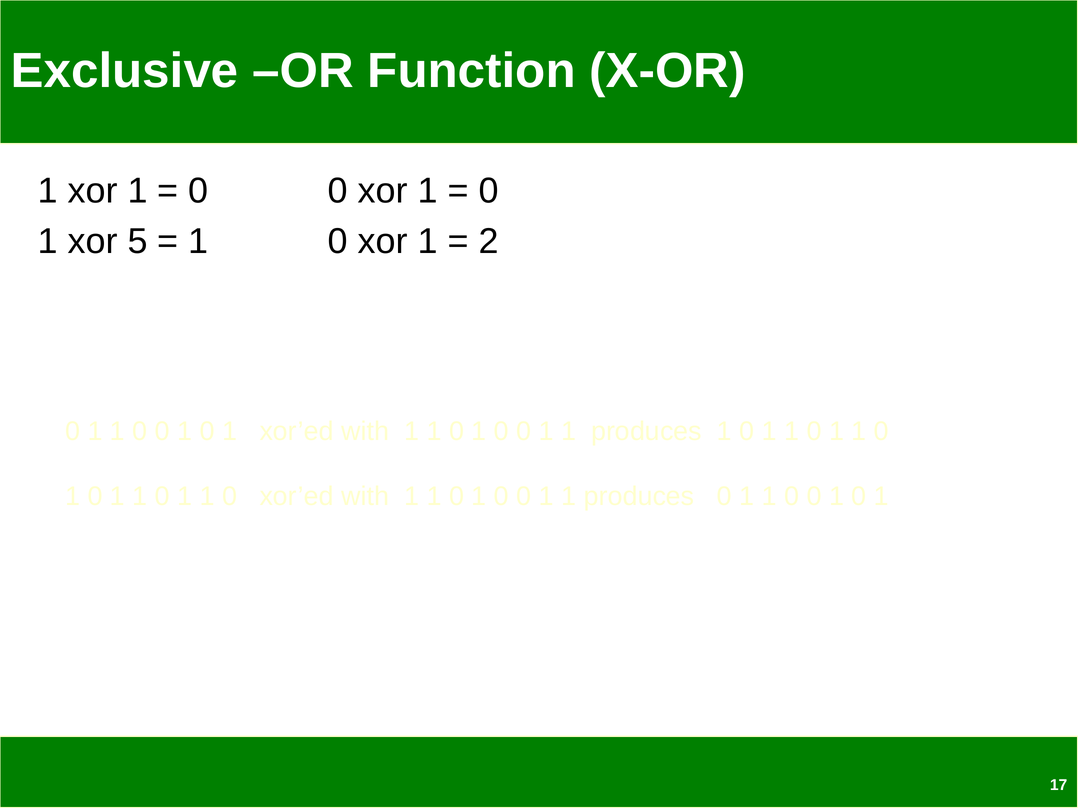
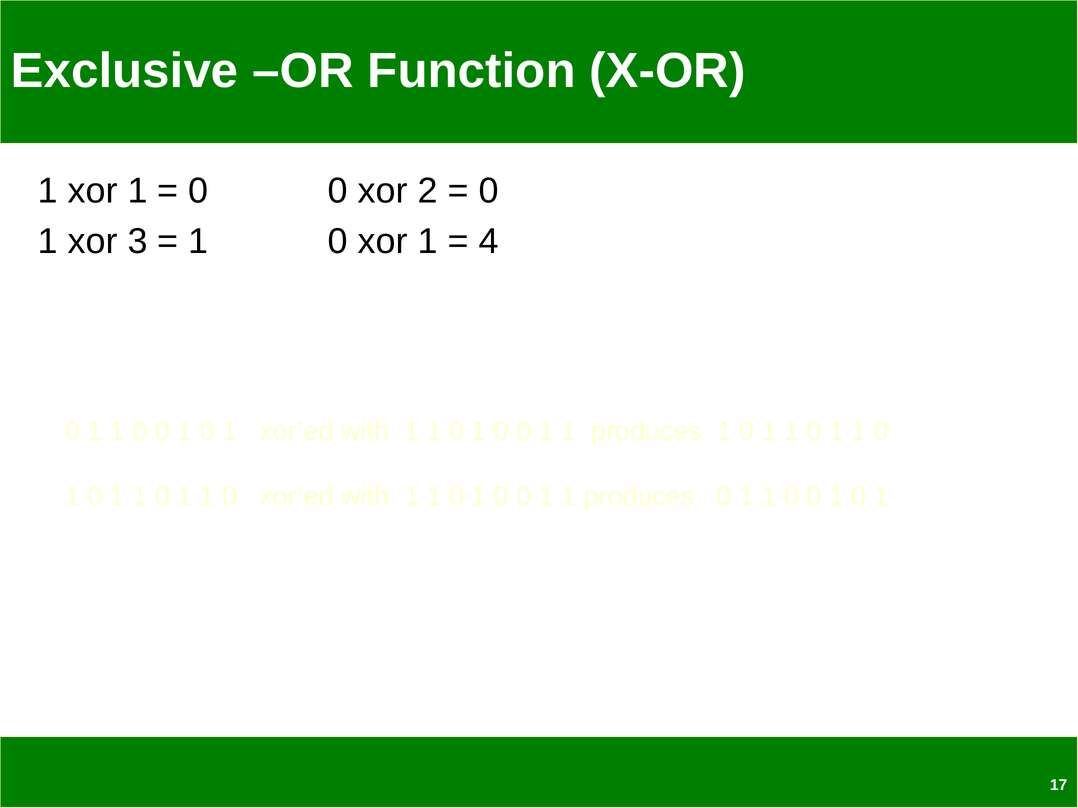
0 0 xor 1: 1 -> 2 (428, 191)
5: 5 -> 3 (138, 241)
2: 2 -> 4 (489, 241)
